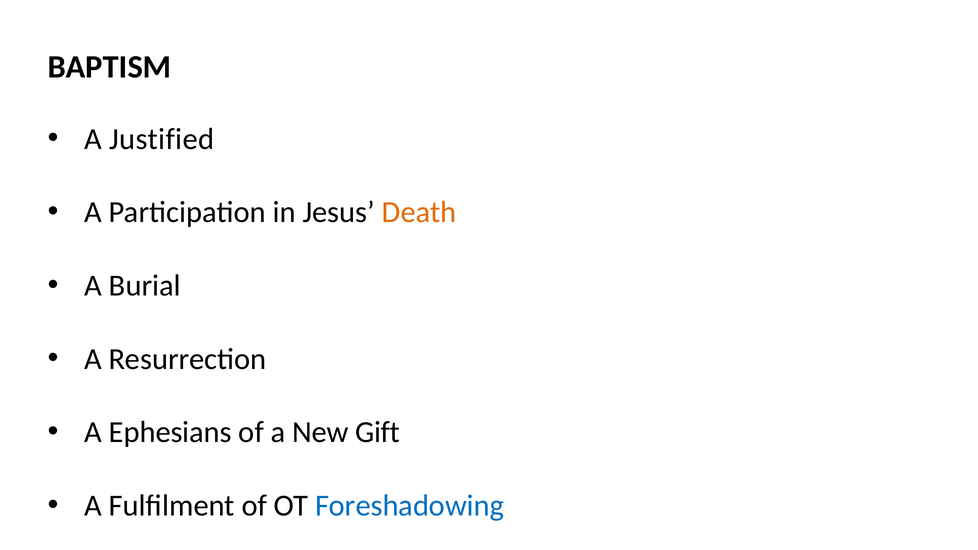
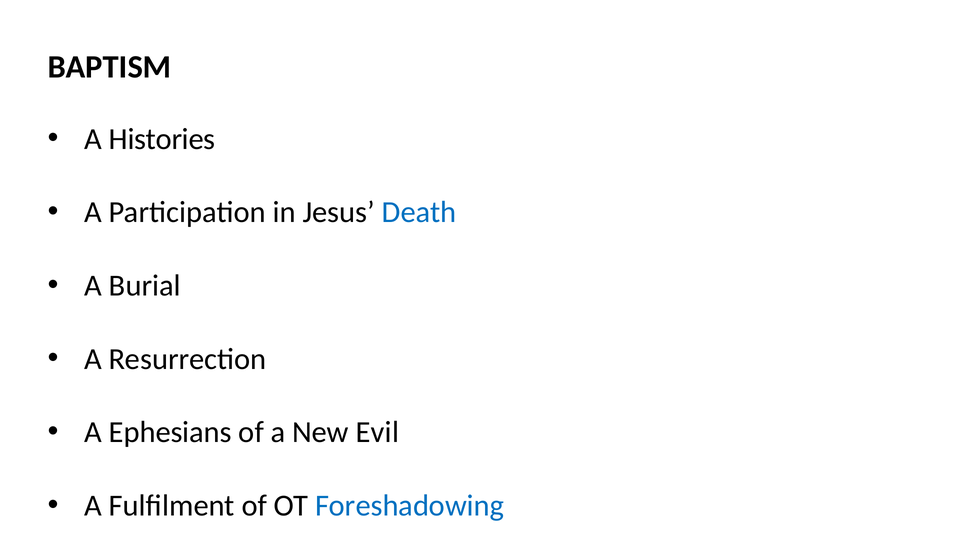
Justified: Justified -> Histories (162, 139)
Death colour: orange -> blue (419, 212)
Gift: Gift -> Evil (377, 432)
